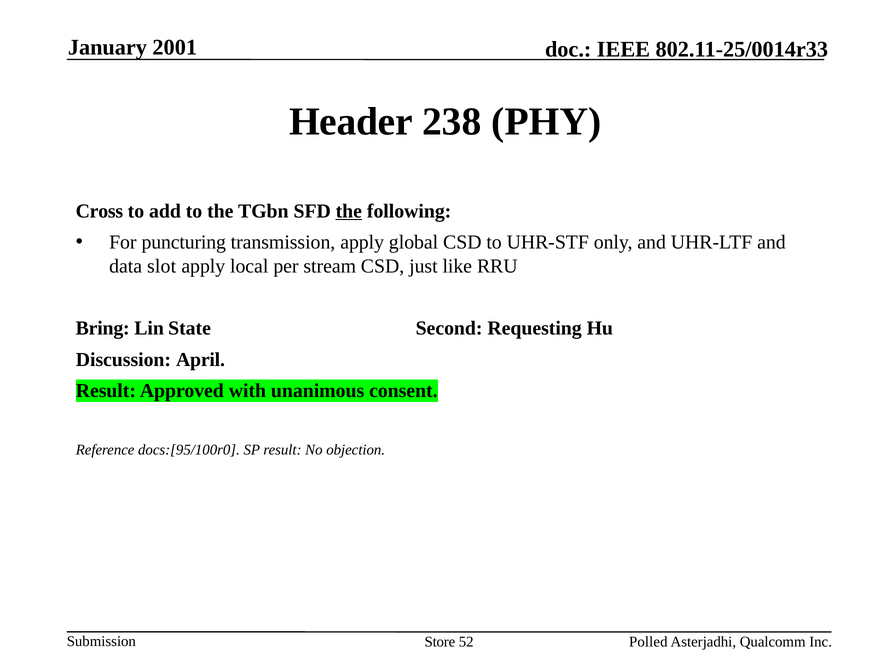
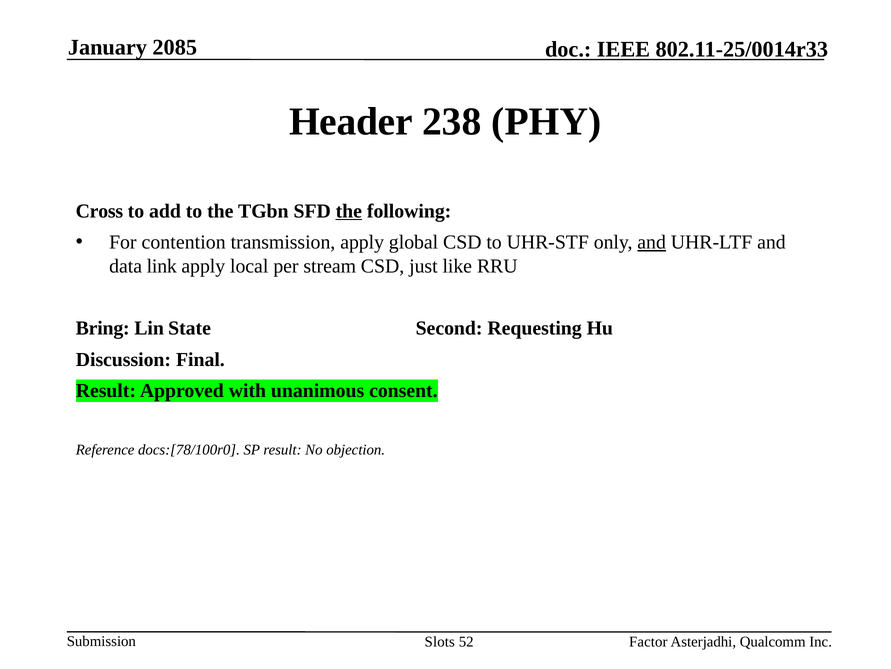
2001: 2001 -> 2085 (175, 47)
puncturing: puncturing -> contention (184, 242)
and underline: none -> present (652, 242)
slot: slot -> link (162, 266)
April: April -> Final (200, 359)
docs:[95/100r0: docs:[95/100r0 -> docs:[78/100r0 (189, 450)
Store: Store -> Slots (440, 641)
Polled: Polled -> Factor (648, 641)
